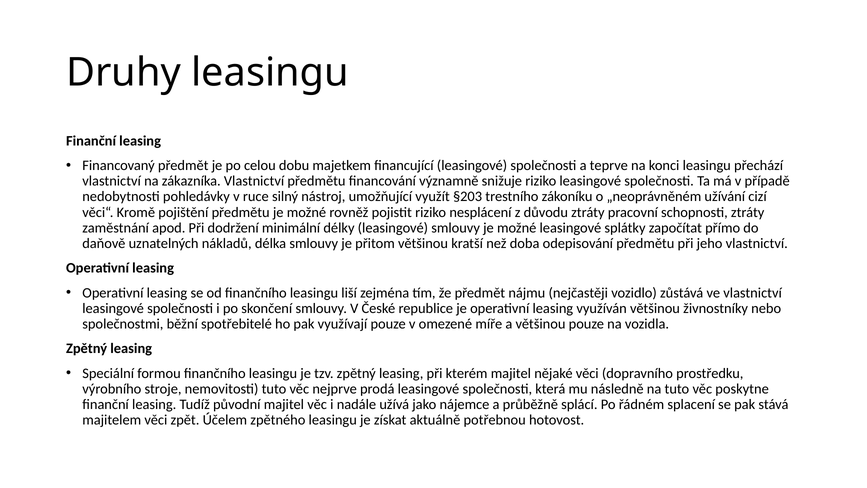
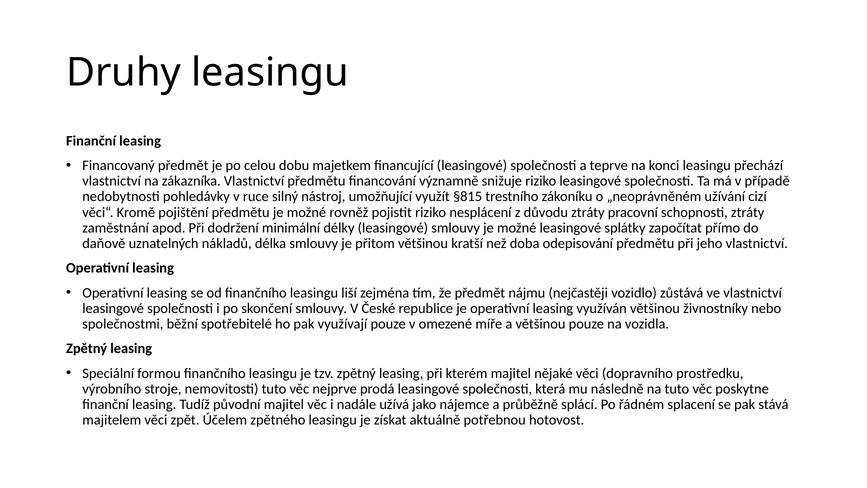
§203: §203 -> §815 (468, 197)
